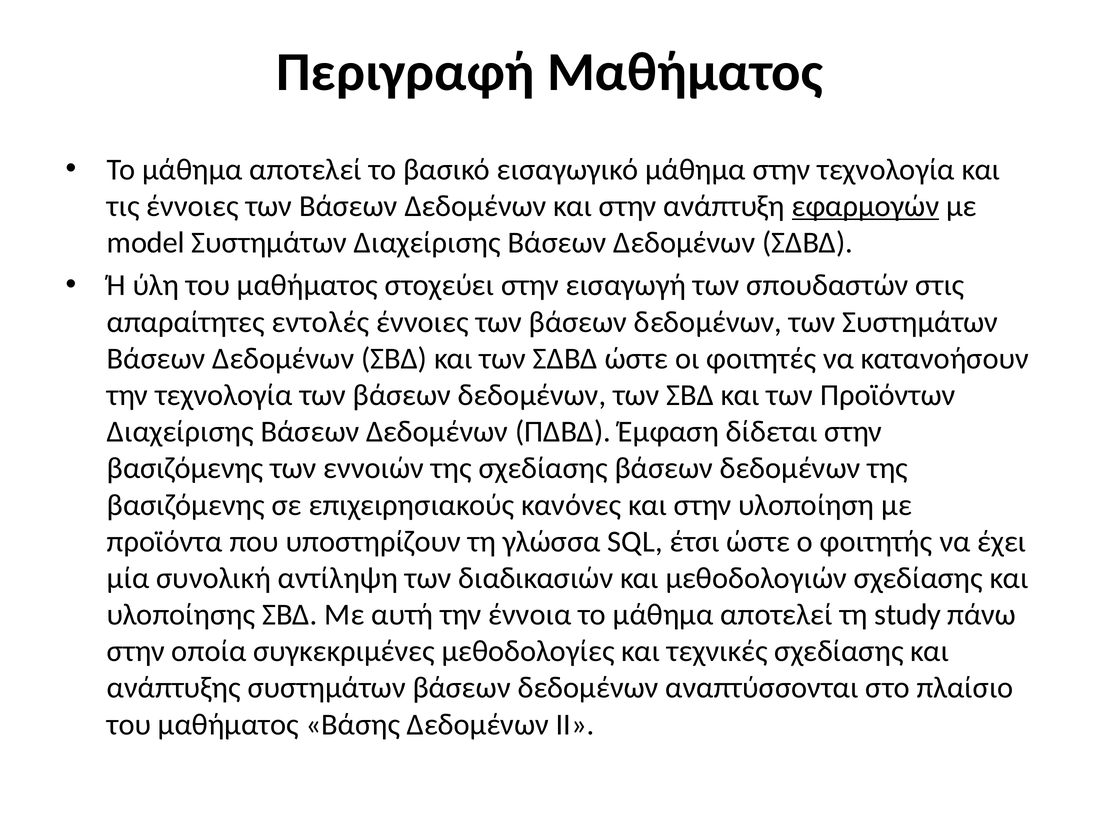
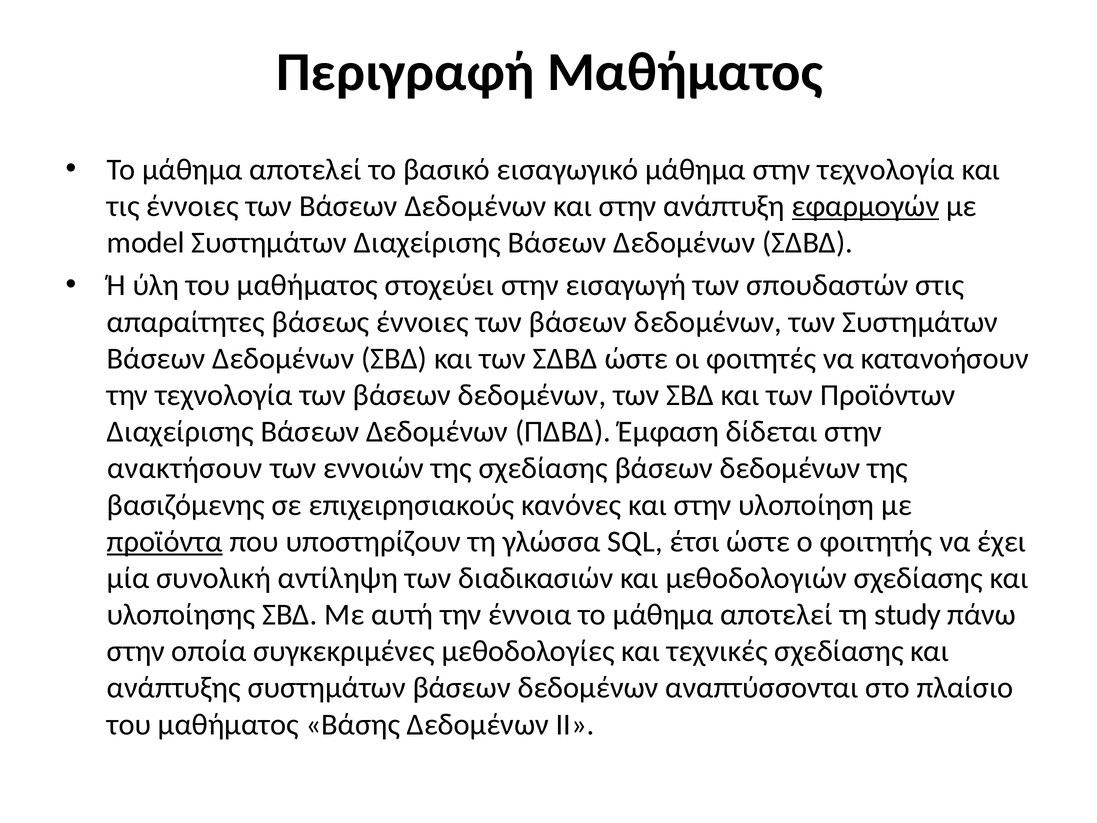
εντολές: εντολές -> βάσεως (321, 322)
βασιζόμενης: βασιζόμενης -> ανακτήσουν (185, 468)
προϊόντα underline: none -> present (165, 541)
